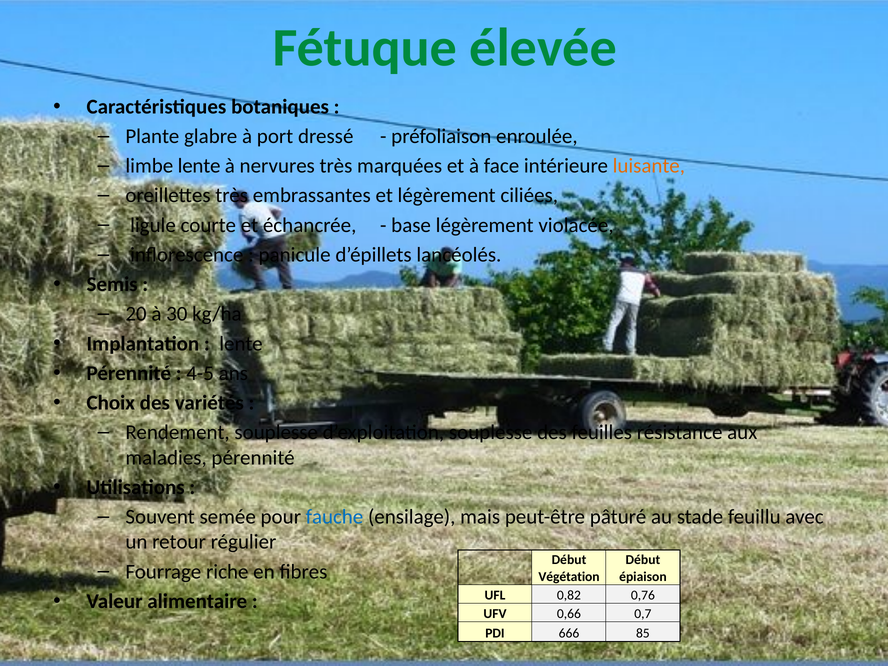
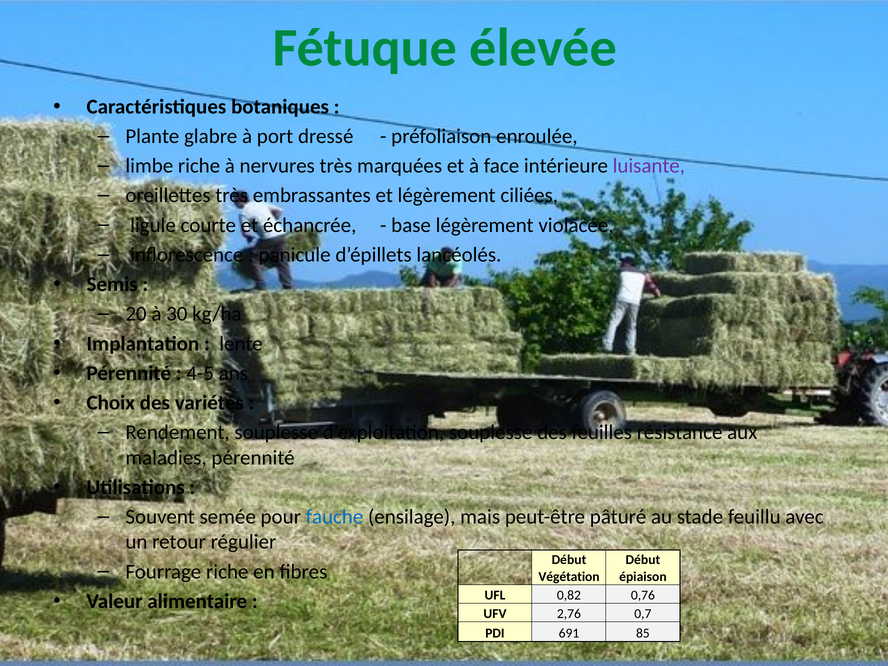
limbe lente: lente -> riche (199, 166)
luisante colour: orange -> purple (649, 166)
0,66: 0,66 -> 2,76 (569, 614)
666: 666 -> 691 (569, 633)
